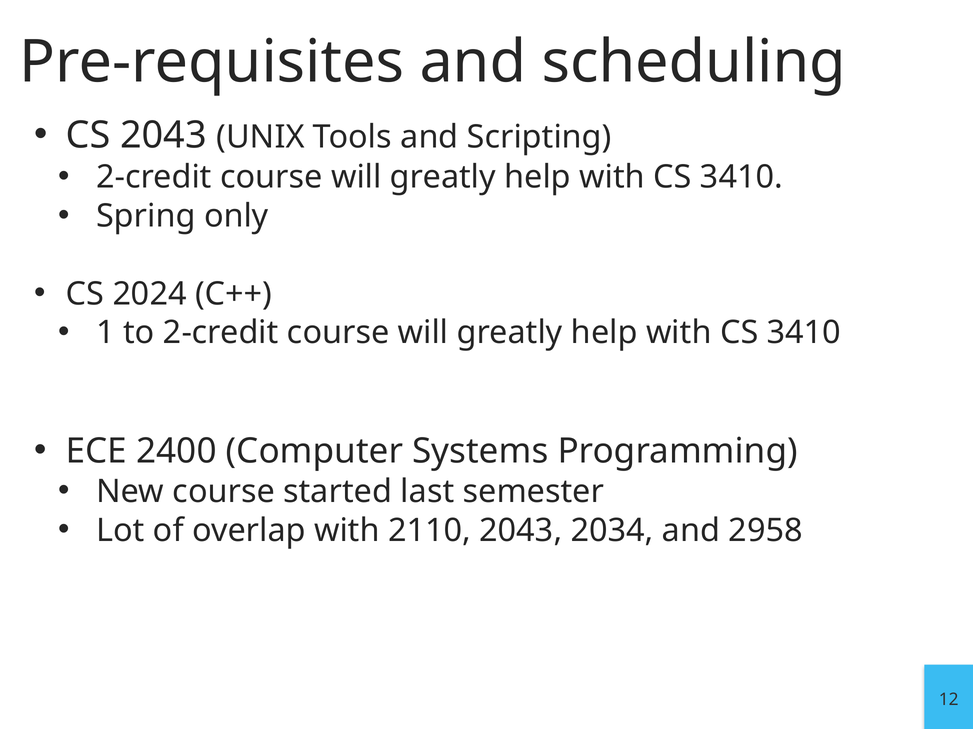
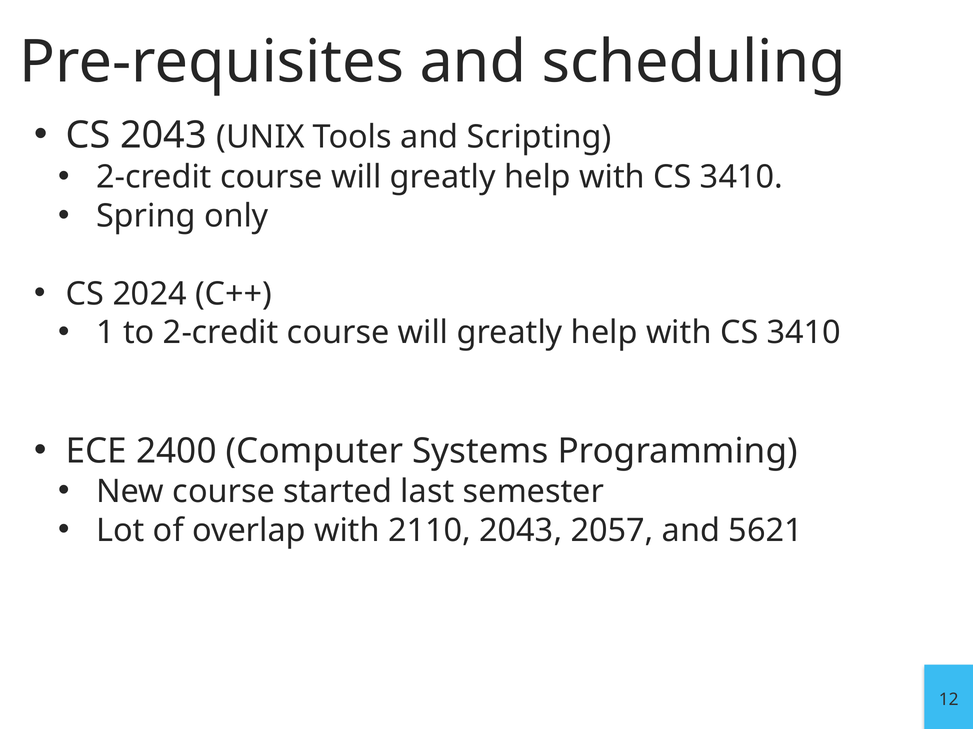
2034: 2034 -> 2057 (612, 531)
2958: 2958 -> 5621 (766, 531)
